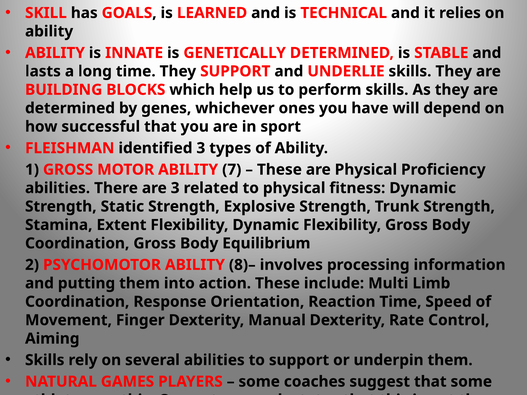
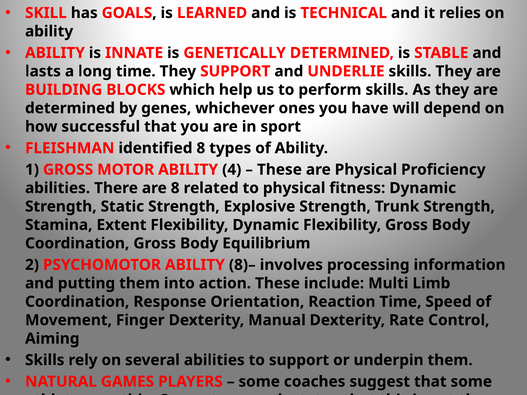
identified 3: 3 -> 8 (201, 148)
7: 7 -> 4 (232, 170)
are 3: 3 -> 8 (175, 188)
